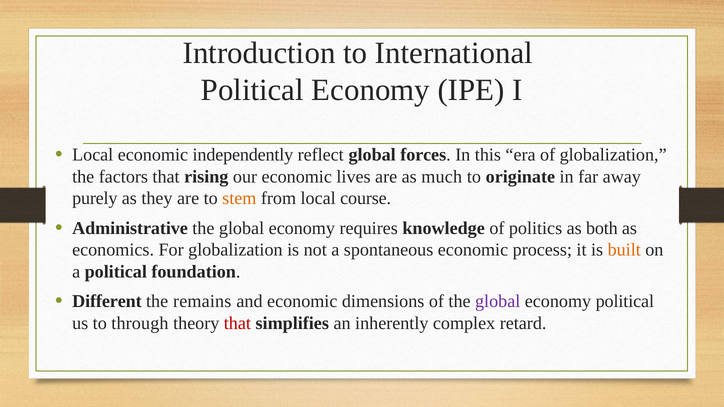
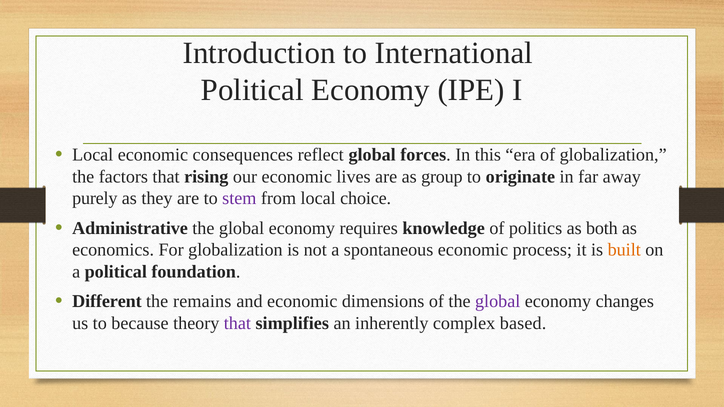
independently: independently -> consequences (243, 155)
much: much -> group (442, 177)
stem colour: orange -> purple (239, 199)
course: course -> choice (366, 199)
economy political: political -> changes (625, 302)
through: through -> because (140, 323)
that colour: red -> purple (237, 323)
retard: retard -> based (523, 323)
